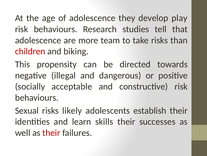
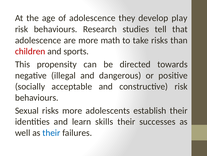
team: team -> math (110, 40)
biking: biking -> sports (76, 51)
risks likely: likely -> more (72, 110)
their colour: red -> blue (51, 132)
